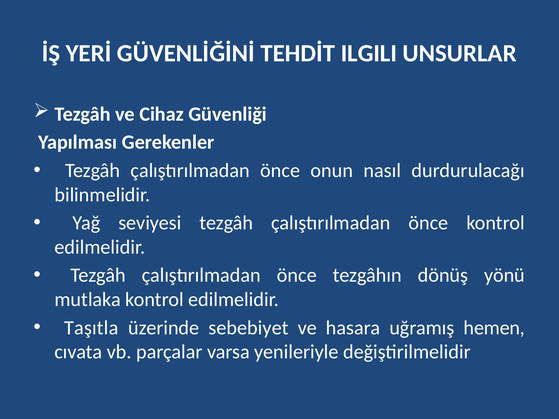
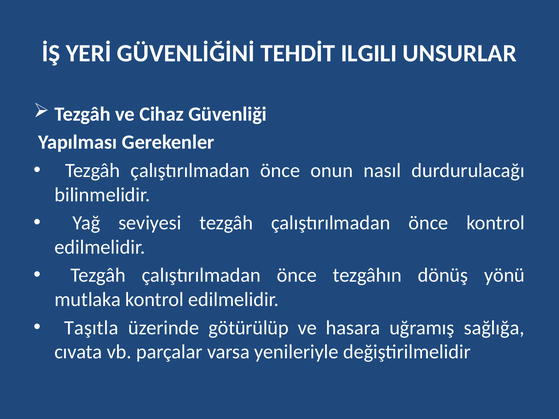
sebebiyet: sebebiyet -> götürülüp (249, 328)
hemen: hemen -> sağlığa (494, 328)
